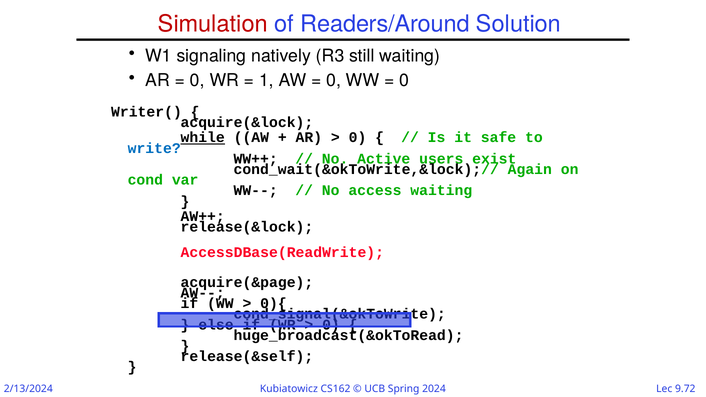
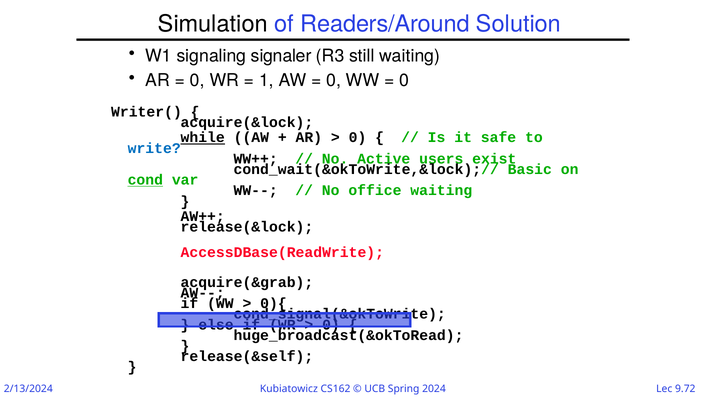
Simulation colour: red -> black (213, 24)
natively: natively -> signaler (281, 56)
Again: Again -> Basic (530, 169)
cond underline: none -> present (145, 180)
access: access -> office (375, 191)
acquire(&page: acquire(&page -> acquire(&grab (247, 282)
